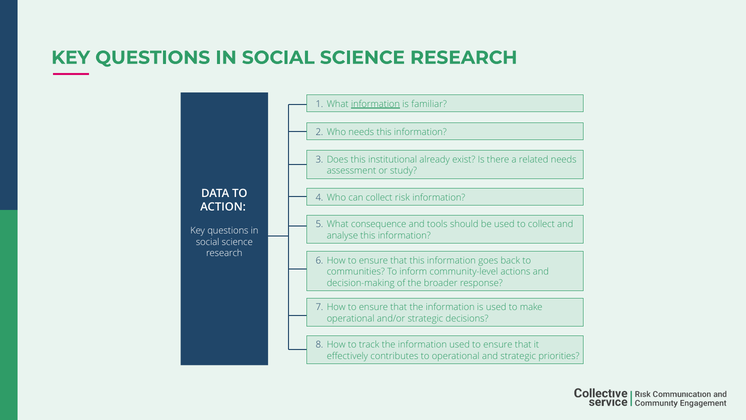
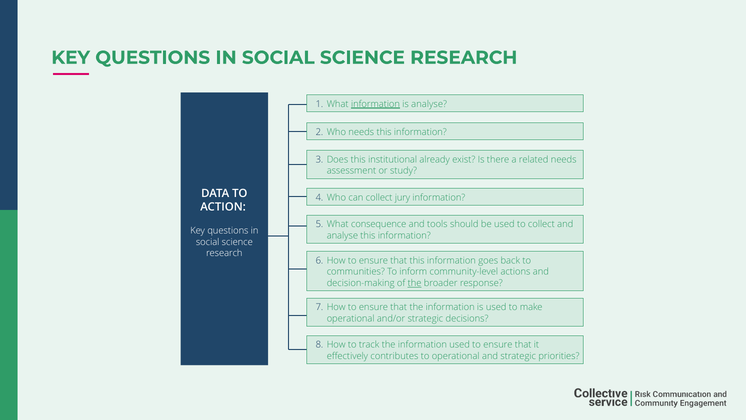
is familiar: familiar -> analyse (429, 104)
risk: risk -> jury (403, 197)
the underline: none -> present (415, 283)
